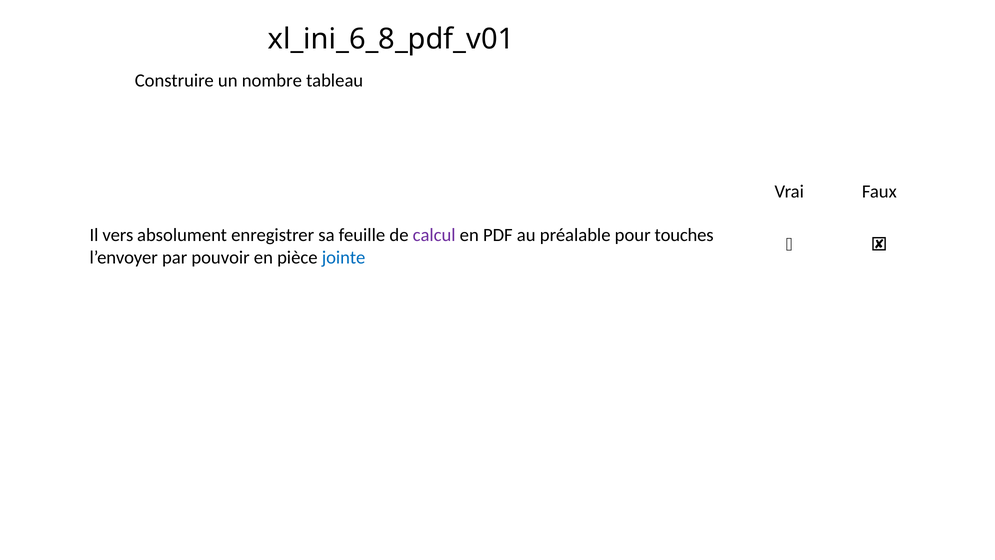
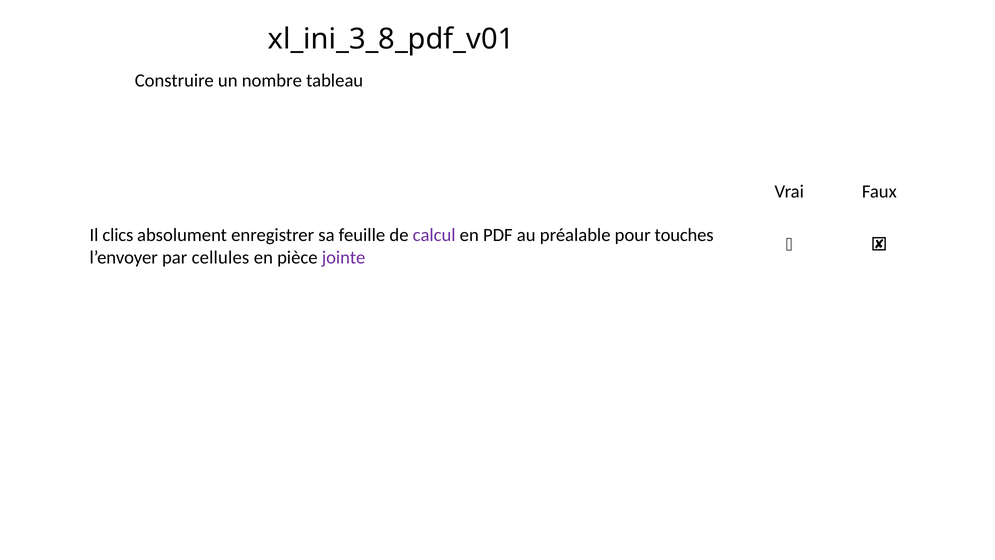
xl_ini_6_8_pdf_v01: xl_ini_6_8_pdf_v01 -> xl_ini_3_8_pdf_v01 (391, 39)
vers: vers -> clics (118, 235)
pouvoir: pouvoir -> cellules (220, 258)
jointe colour: blue -> purple (344, 258)
